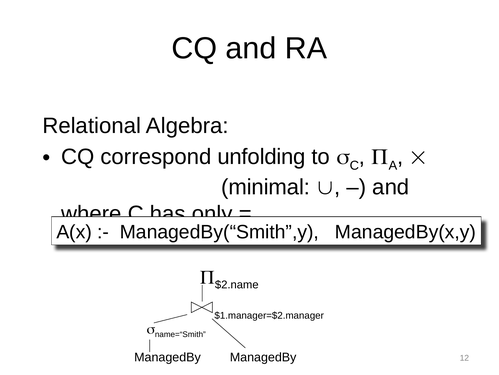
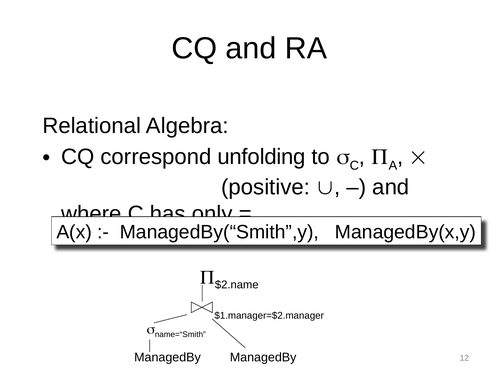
minimal: minimal -> positive (266, 187)
